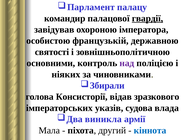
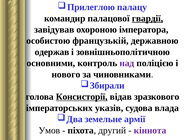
Парламент: Парламент -> Прилеглою (91, 7)
святості: святості -> одержав (52, 52)
ніяких: ніяких -> нового (66, 74)
Консисторії underline: none -> present (82, 96)
виникла: виникла -> земельне (103, 119)
Мала: Мала -> Умов (49, 130)
кіннота colour: blue -> purple (150, 130)
